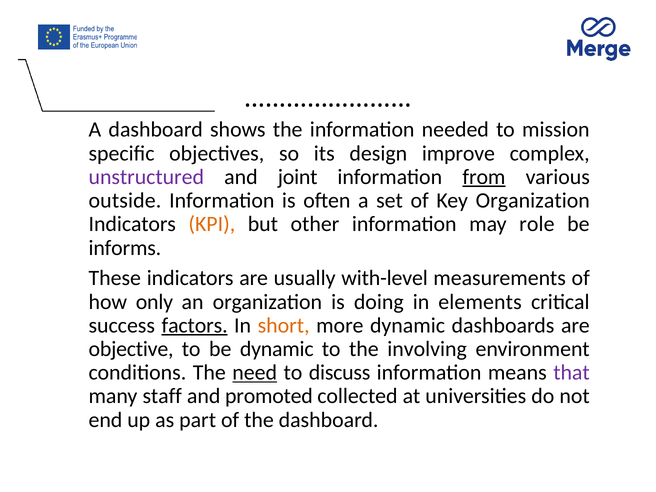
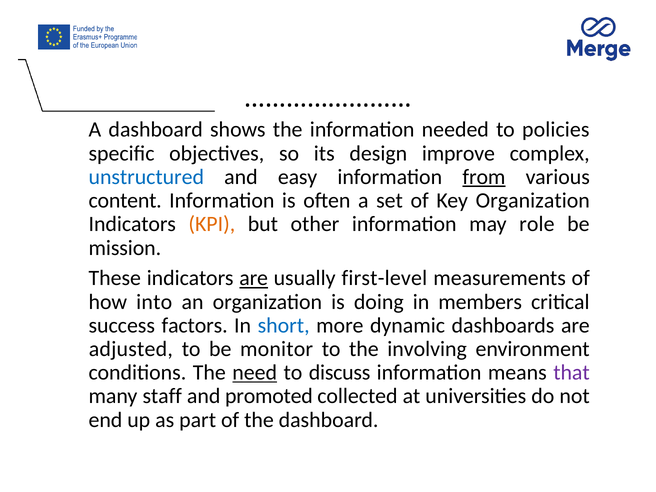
mission: mission -> policies (556, 130)
unstructured colour: purple -> blue (146, 177)
joint: joint -> easy (298, 177)
outside: outside -> content (125, 201)
informs: informs -> mission (125, 248)
are underline: none -> present (254, 278)
with-level: with-level -> first-level (384, 278)
only: only -> into (154, 302)
elements: elements -> members (480, 302)
factors underline: present -> none (195, 325)
short colour: orange -> blue (284, 325)
objective: objective -> adjusted (131, 349)
be dynamic: dynamic -> monitor (277, 349)
